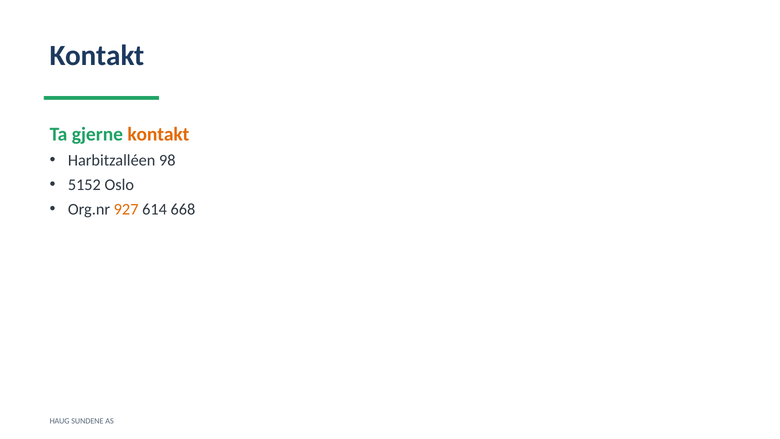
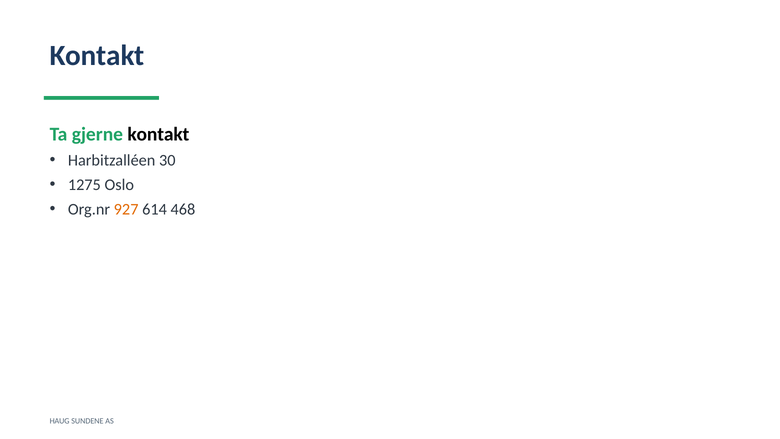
kontakt colour: orange -> black (158, 134)
98: 98 -> 30 (167, 160)
5152: 5152 -> 1275 (84, 185)
668: 668 -> 468 (183, 209)
